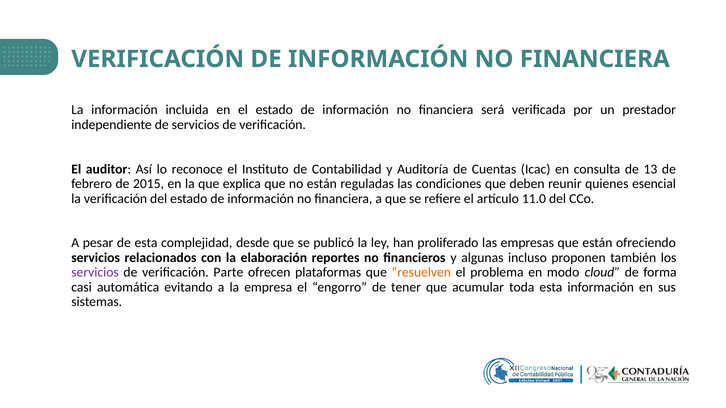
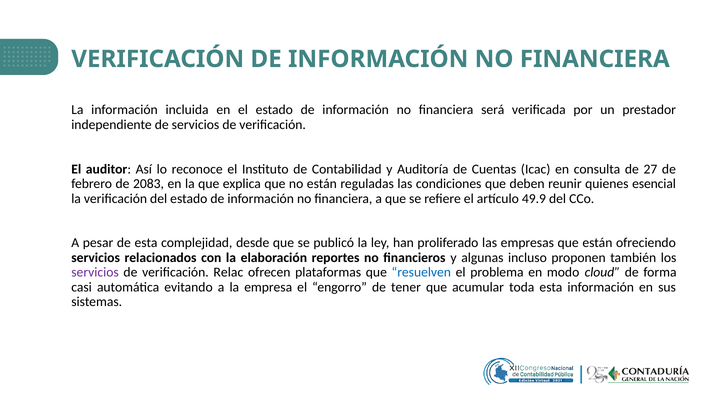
13: 13 -> 27 (650, 169)
2015: 2015 -> 2083 (149, 184)
11.0: 11.0 -> 49.9 (534, 199)
Parte: Parte -> Relac (228, 273)
resuelven colour: orange -> blue (421, 273)
